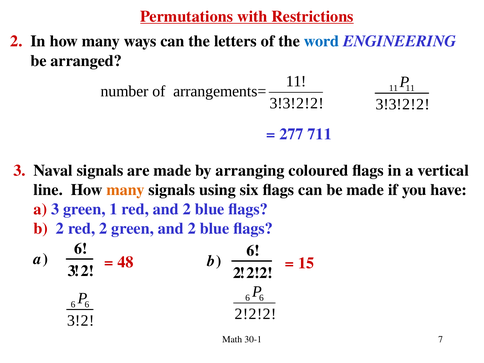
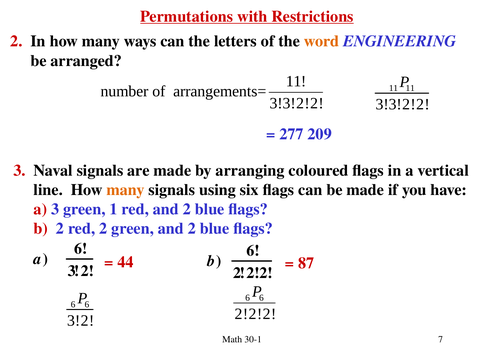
word colour: blue -> orange (322, 41)
711: 711 -> 209 (320, 134)
48: 48 -> 44 (126, 262)
15: 15 -> 87 (306, 263)
